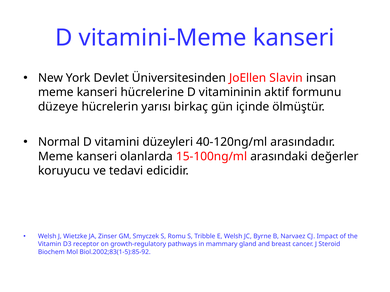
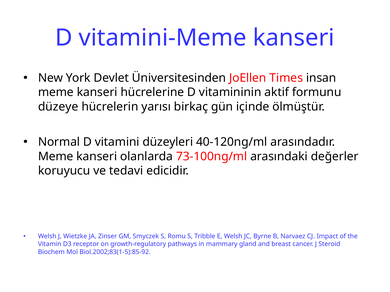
Slavin: Slavin -> Times (286, 78)
15-100ng/ml: 15-100ng/ml -> 73-100ng/ml (212, 157)
